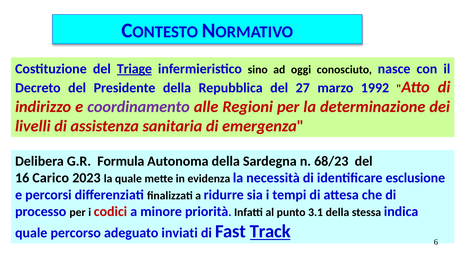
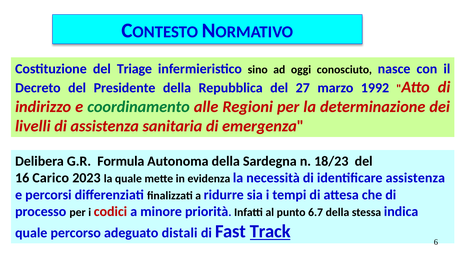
Triage underline: present -> none (134, 69)
coordinamento colour: purple -> green (139, 106)
68/23: 68/23 -> 18/23 (331, 161)
identificare esclusione: esclusione -> assistenza (415, 178)
3.1: 3.1 -> 6.7 (316, 212)
inviati: inviati -> distali (180, 232)
